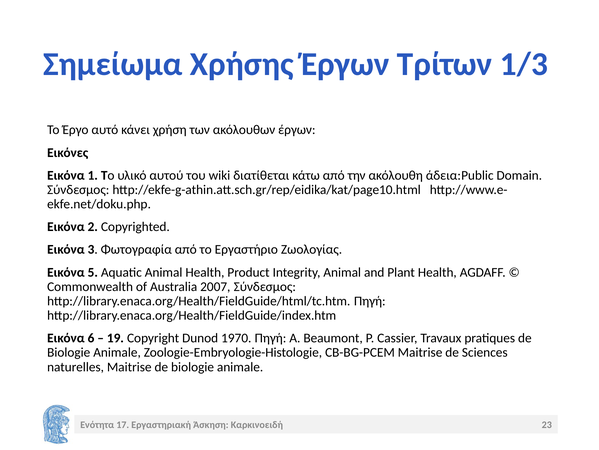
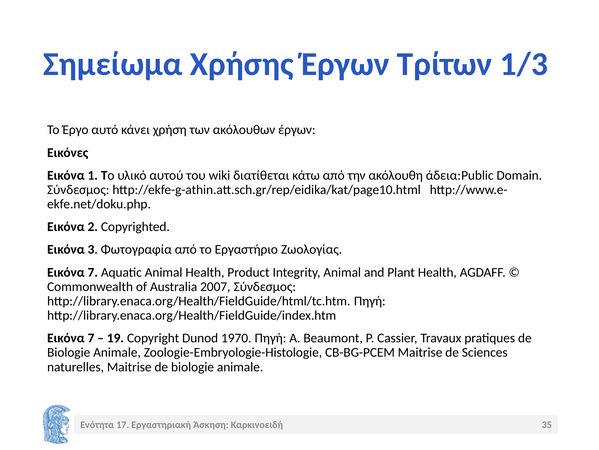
5: 5 -> 7 (93, 272)
6: 6 -> 7 (91, 338)
23: 23 -> 35 (547, 424)
